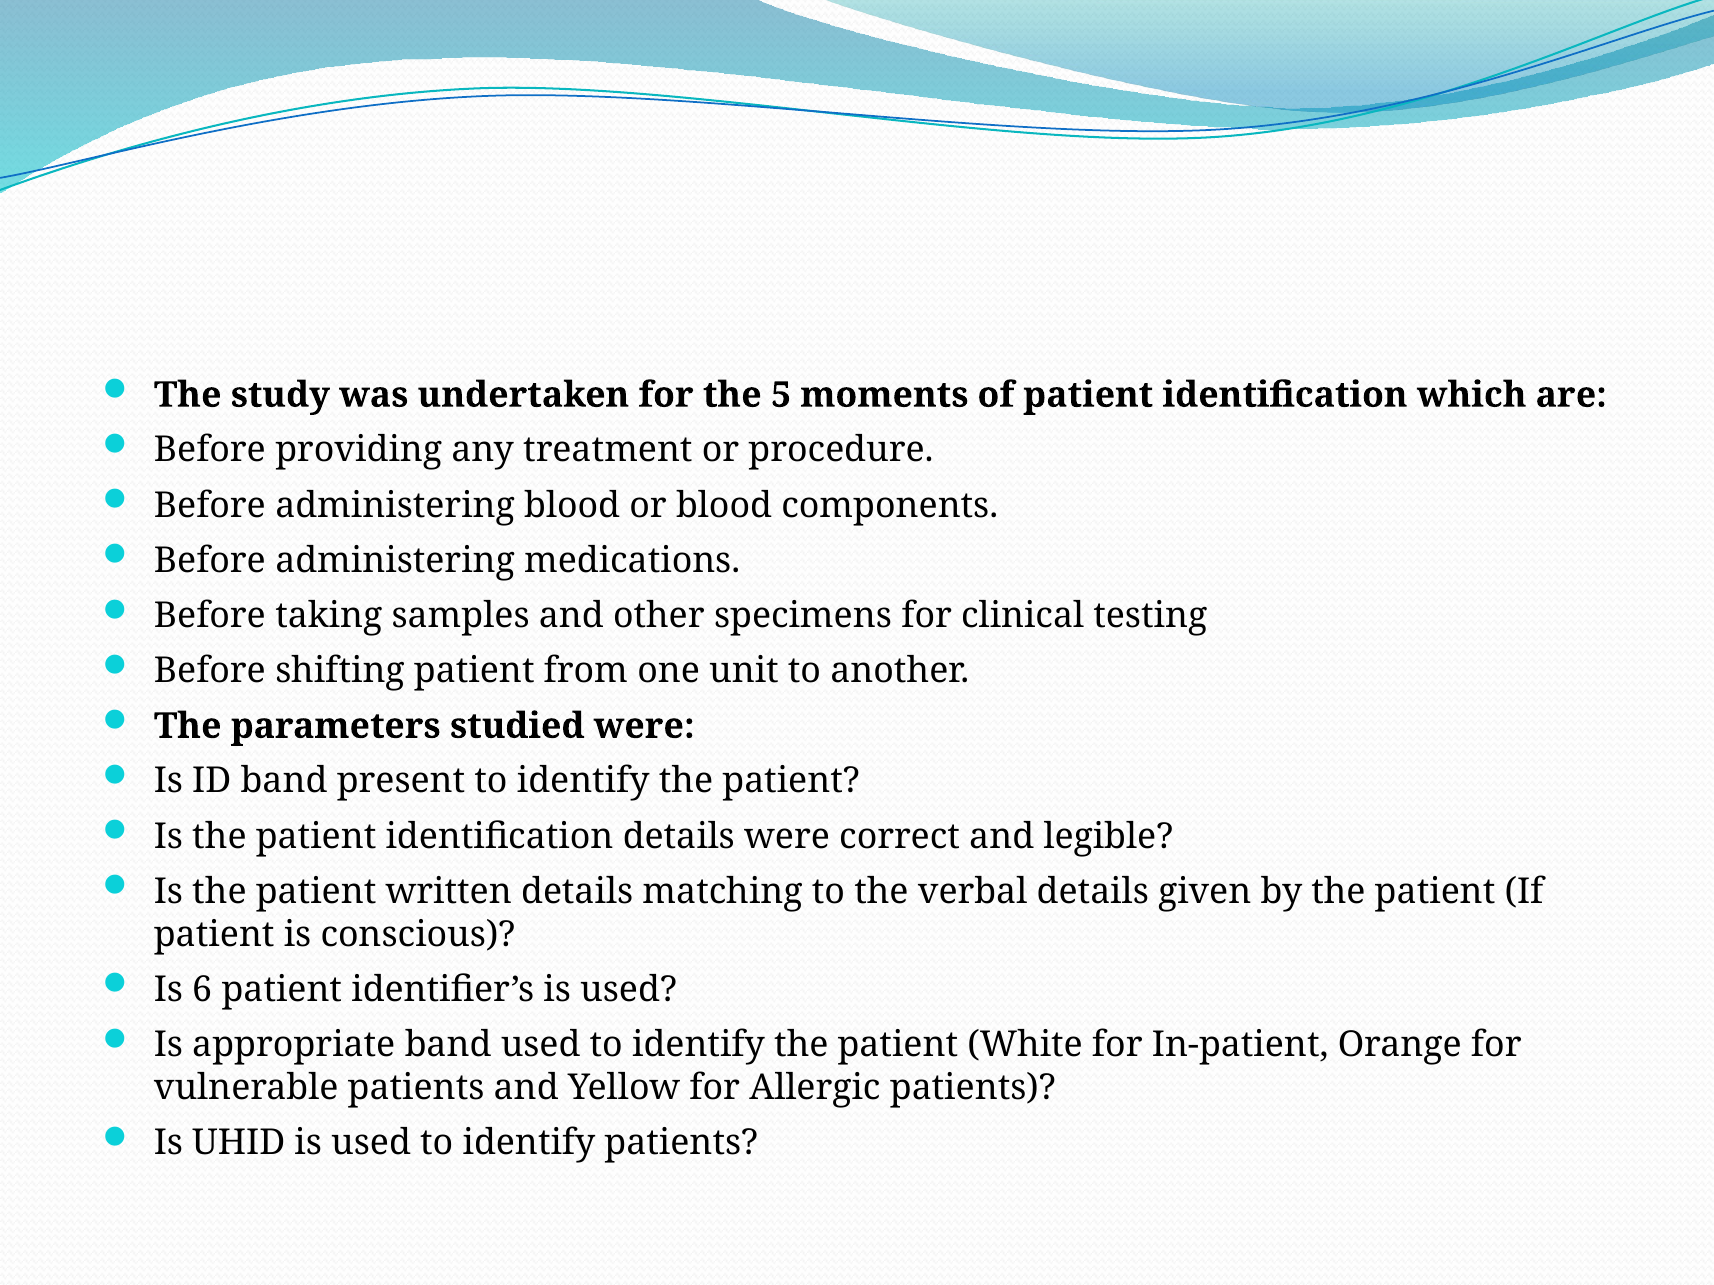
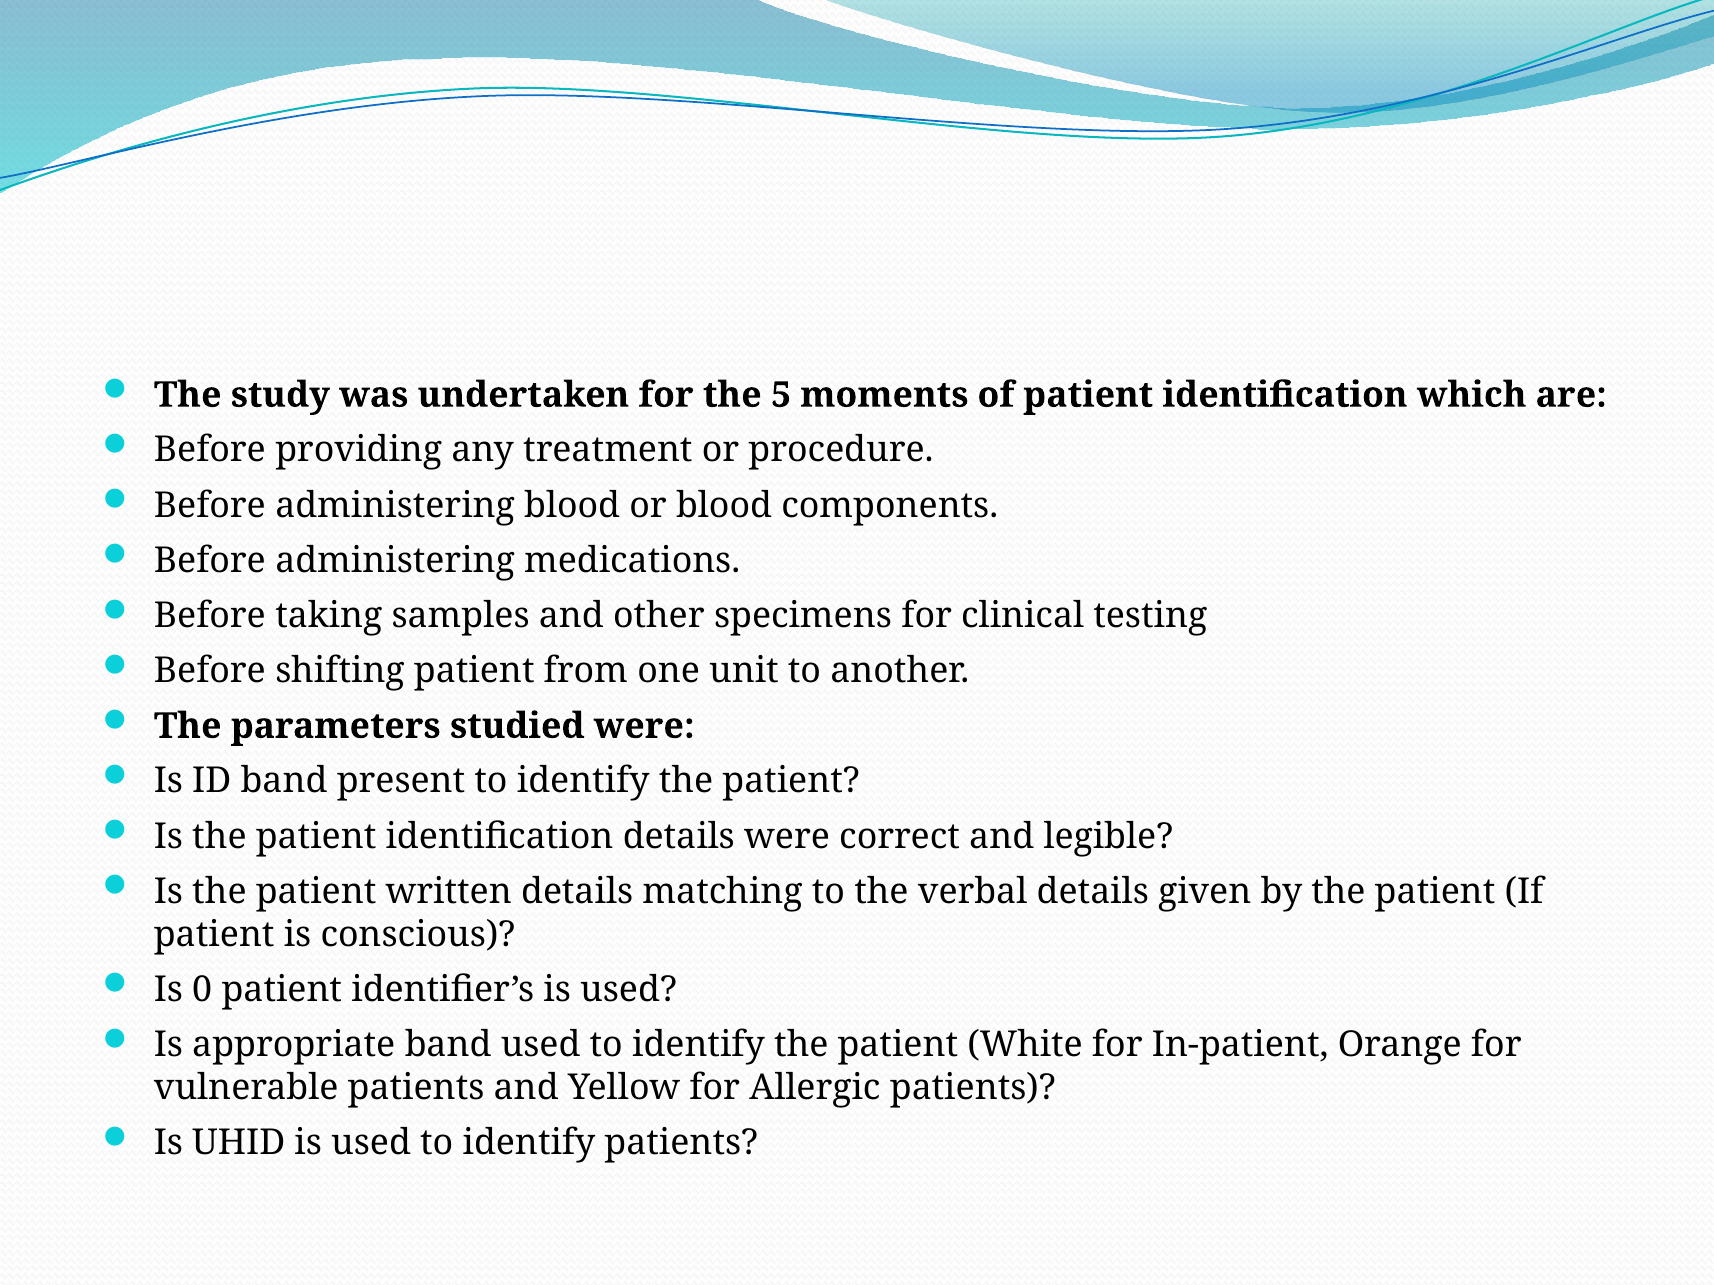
6: 6 -> 0 (202, 990)
